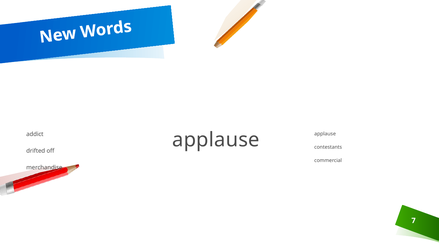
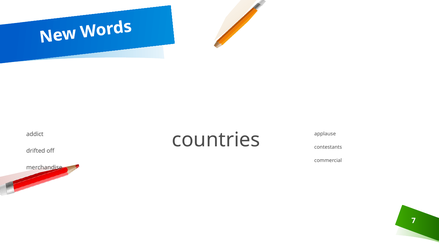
applause: applause -> countries (216, 140)
